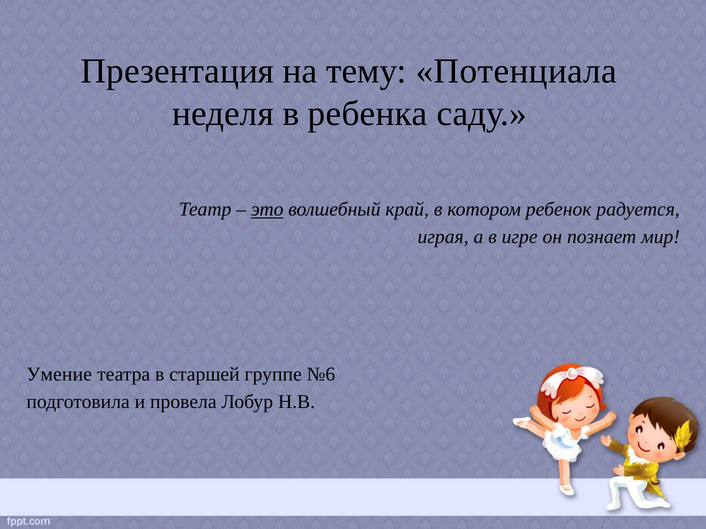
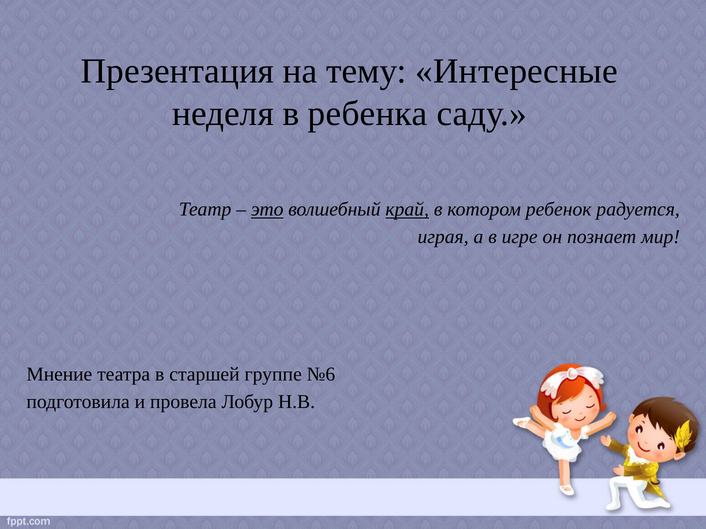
Потенциала: Потенциала -> Интересные (517, 71)
край underline: none -> present (407, 210)
Умение: Умение -> Мнение (59, 374)
